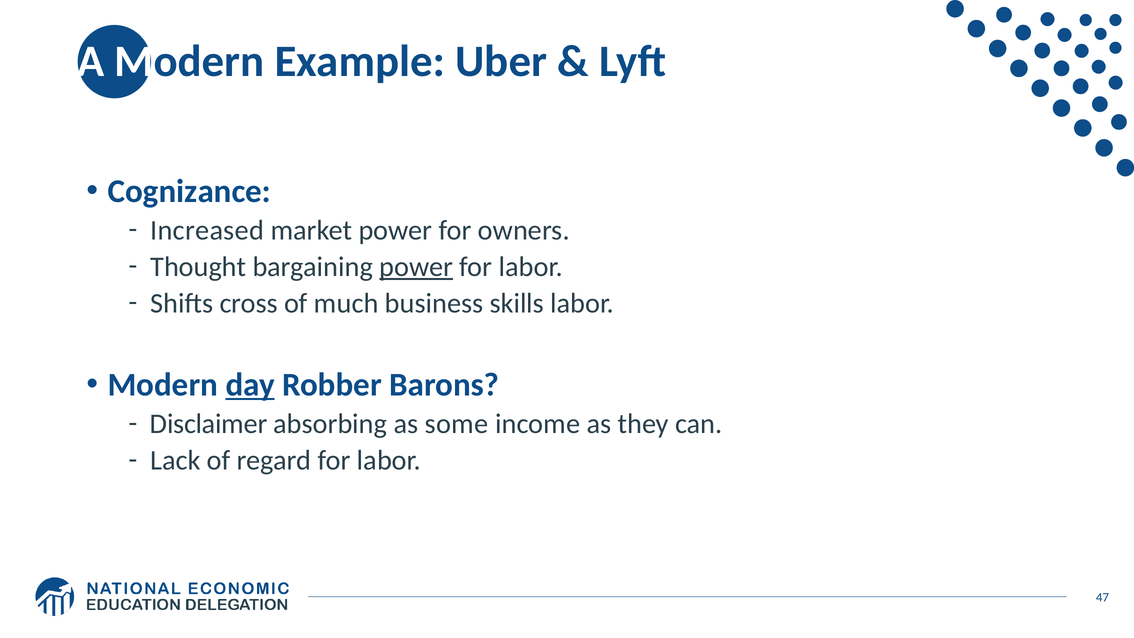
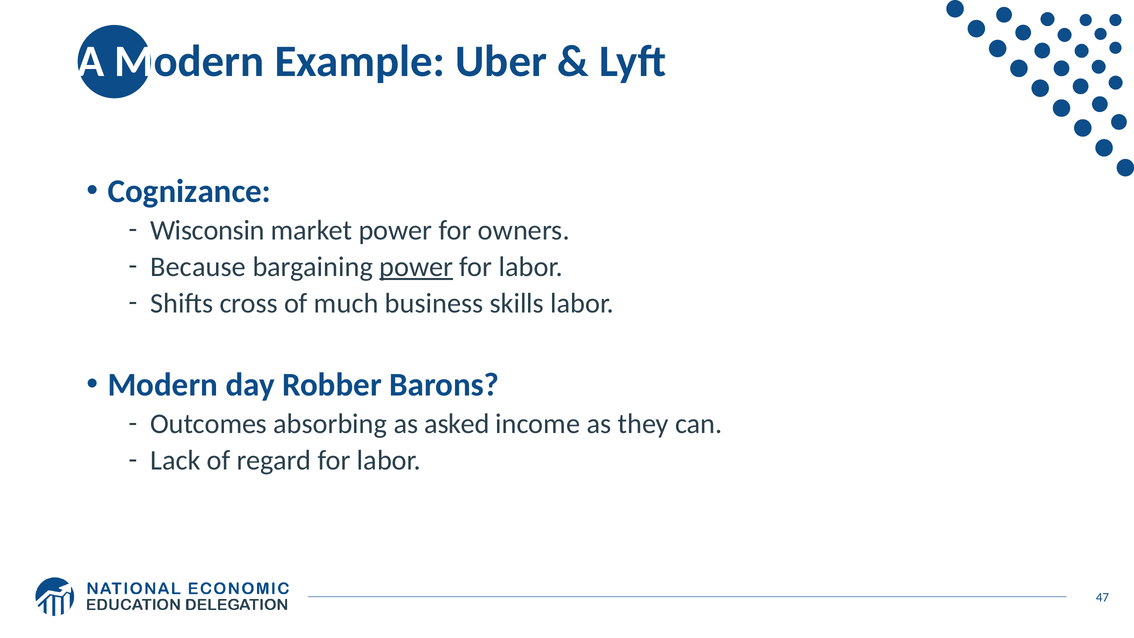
Increased: Increased -> Wisconsin (207, 230)
Thought: Thought -> Because (198, 267)
day underline: present -> none (250, 385)
Disclaimer: Disclaimer -> Outcomes (209, 424)
some: some -> asked (457, 424)
